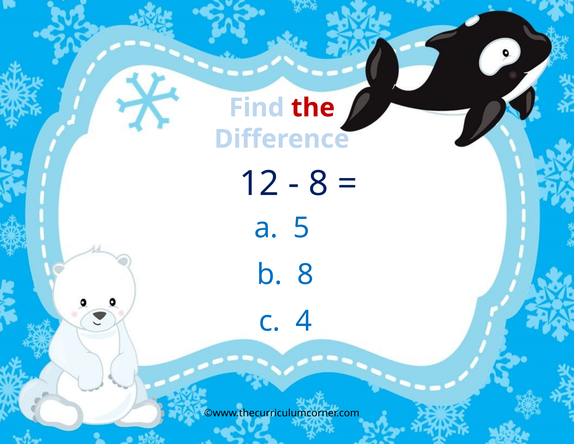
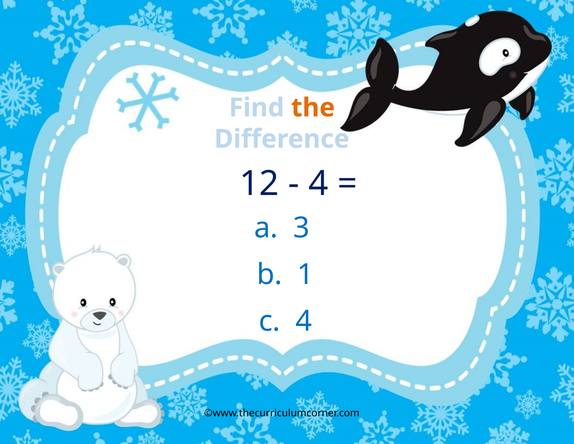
the colour: red -> orange (313, 108)
8: 8 -> 4 (318, 183)
5: 5 -> 3 (301, 228)
b 8: 8 -> 1 (306, 274)
